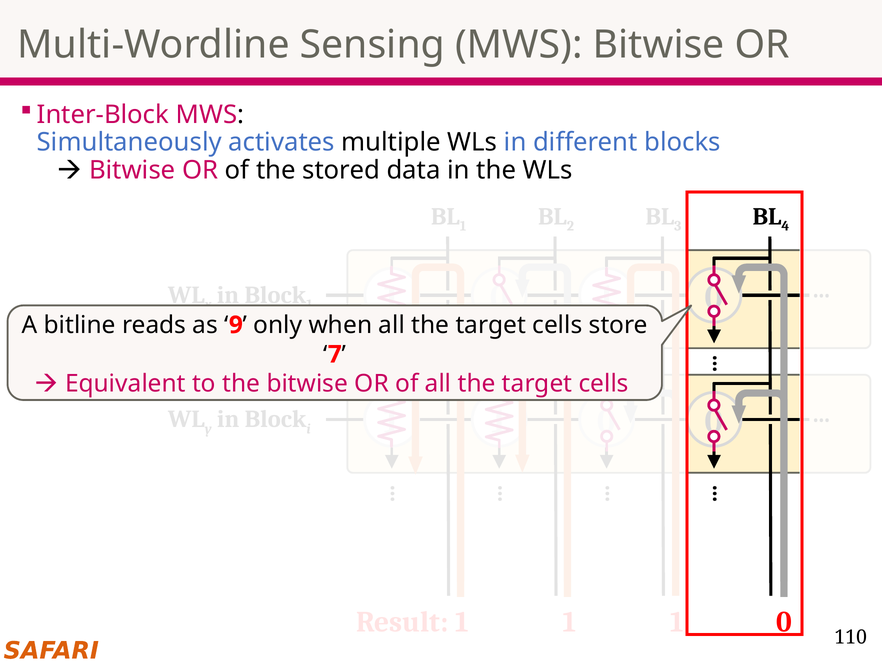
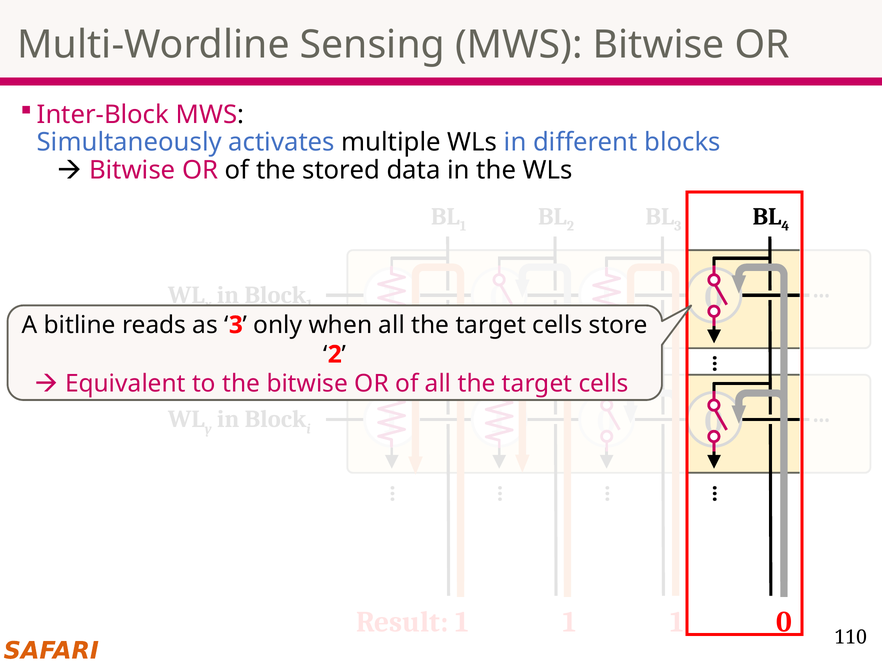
9: 9 -> 3 (236, 325)
7: 7 -> 2 (335, 354)
